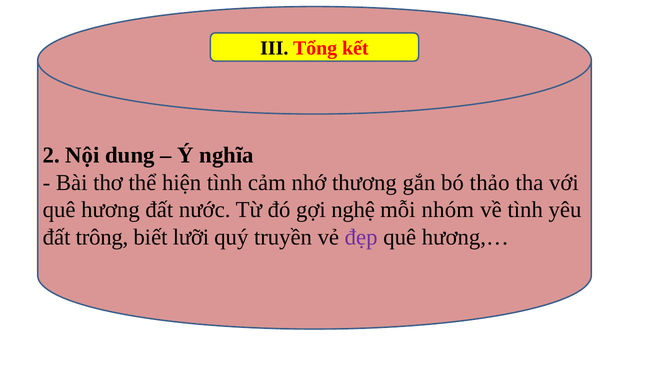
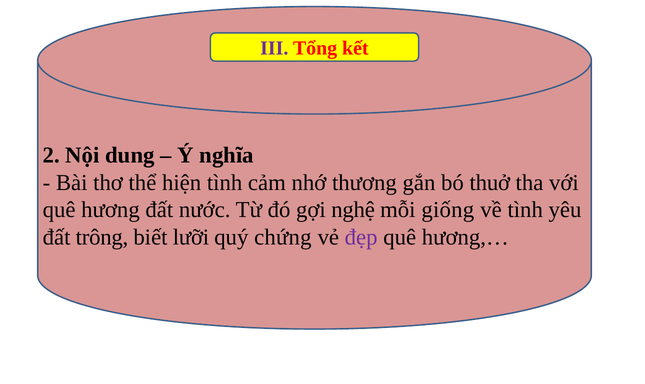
III colour: black -> purple (274, 48)
thảo: thảo -> thuở (490, 183)
nhóm: nhóm -> giống (448, 210)
truyền: truyền -> chứng (283, 237)
